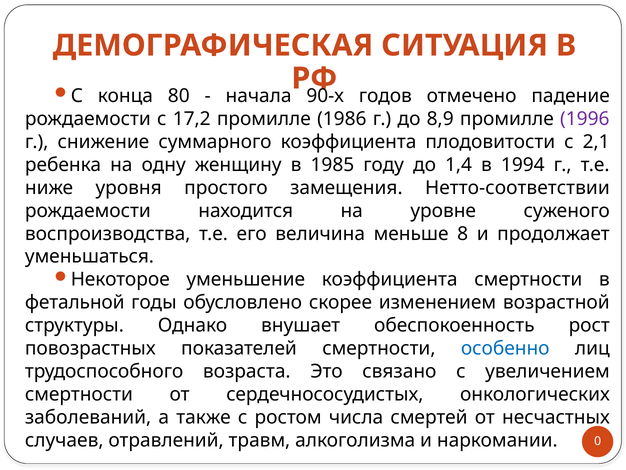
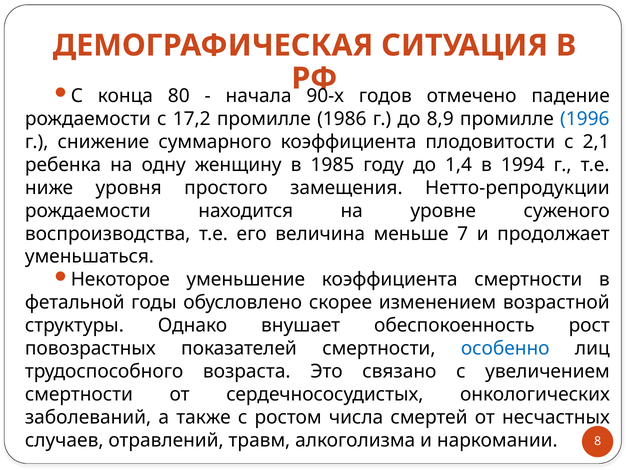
1996 colour: purple -> blue (585, 119)
Нетто-соответствии: Нетто-соответствии -> Нетто-репродукции (517, 188)
8: 8 -> 7 (463, 233)
0: 0 -> 8 (598, 441)
